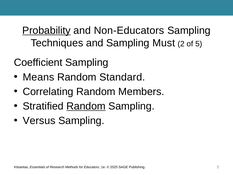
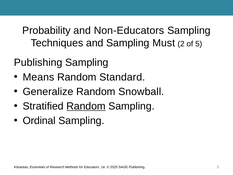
Probability underline: present -> none (46, 30)
Coefficient: Coefficient -> Publishing (38, 62)
Correlating: Correlating -> Generalize (48, 91)
Members: Members -> Snowball (141, 91)
Versus: Versus -> Ordinal (39, 120)
